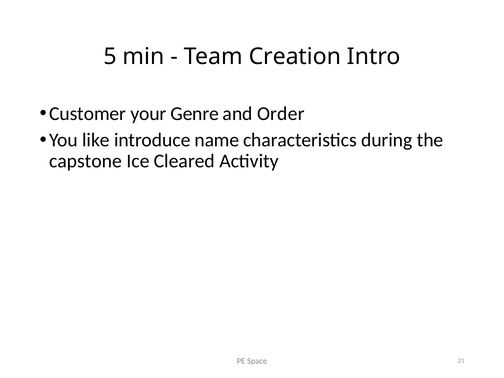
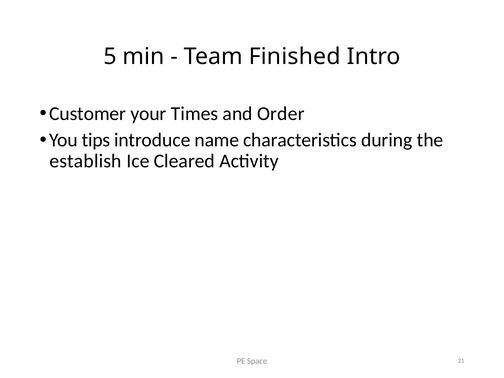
Creation: Creation -> Finished (295, 57)
Genre: Genre -> Times (195, 114)
like: like -> tips (96, 140)
capstone: capstone -> establish (86, 161)
